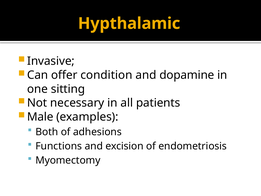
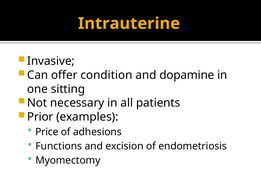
Hypthalamic: Hypthalamic -> Intrauterine (129, 23)
Male: Male -> Prior (40, 117)
Both: Both -> Price (47, 132)
